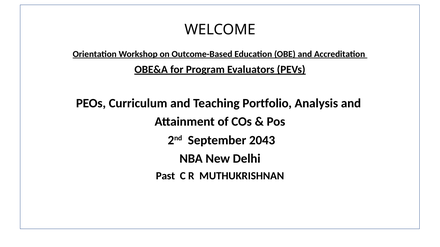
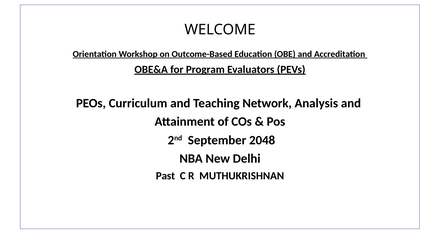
Portfolio: Portfolio -> Network (267, 104)
2043: 2043 -> 2048 (262, 140)
